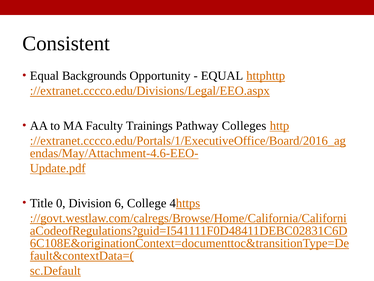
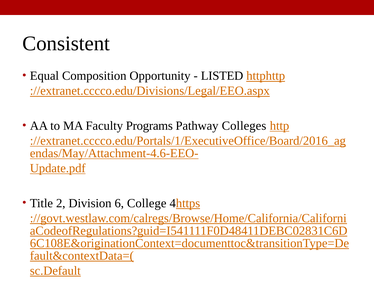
Backgrounds: Backgrounds -> Composition (94, 76)
EQUAL: EQUAL -> LISTED (222, 76)
Trainings: Trainings -> Programs (149, 126)
0: 0 -> 2 (61, 203)
